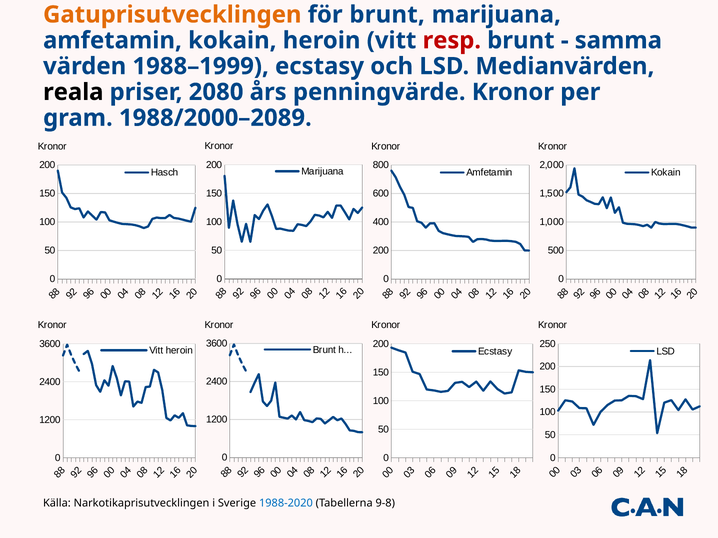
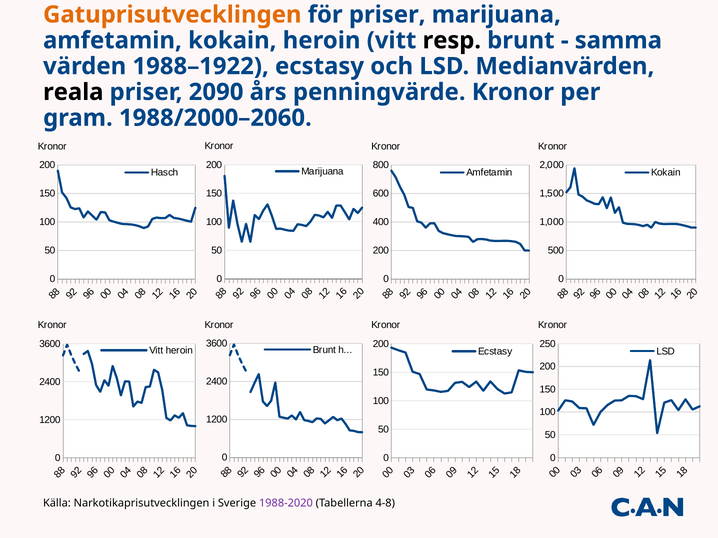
för brunt: brunt -> priser (387, 15)
resp colour: red -> black (452, 40)
1988–1999: 1988–1999 -> 1988–1922 (201, 66)
2080: 2080 -> 2090 (216, 92)
1988/2000–2089: 1988/2000–2089 -> 1988/2000–2060 (215, 118)
1988-2020 colour: blue -> purple (286, 504)
9-8: 9-8 -> 4-8 (385, 504)
